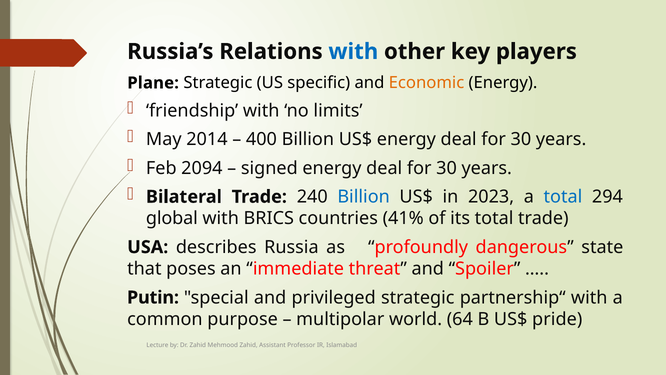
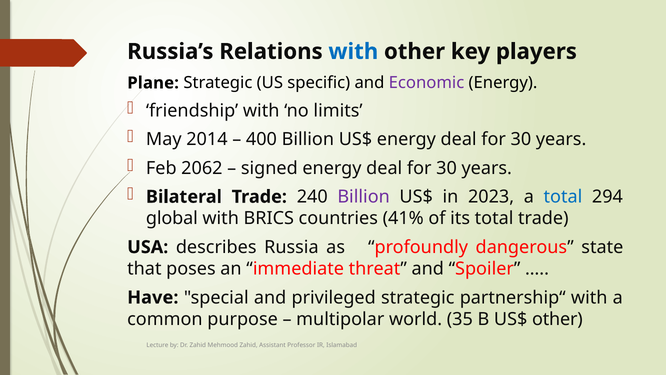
Economic colour: orange -> purple (426, 83)
2094: 2094 -> 2062 (202, 168)
Billion colour: blue -> purple (364, 197)
Putin: Putin -> Have (153, 297)
64: 64 -> 35 (460, 319)
US$ pride: pride -> other (557, 319)
